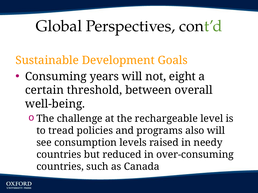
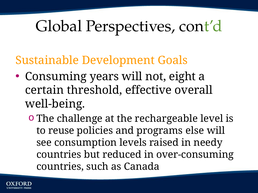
between: between -> effective (148, 90)
tread: tread -> reuse (61, 131)
also: also -> else (195, 131)
